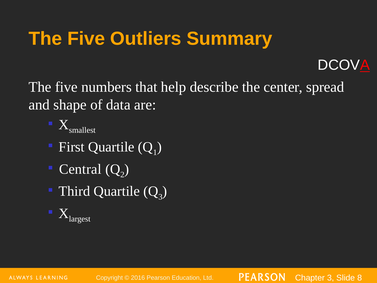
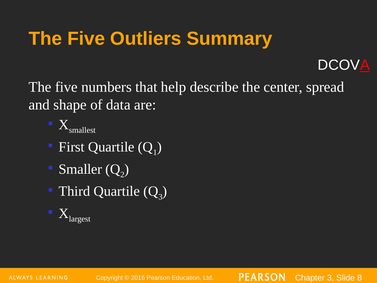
Central: Central -> Smaller (80, 169)
